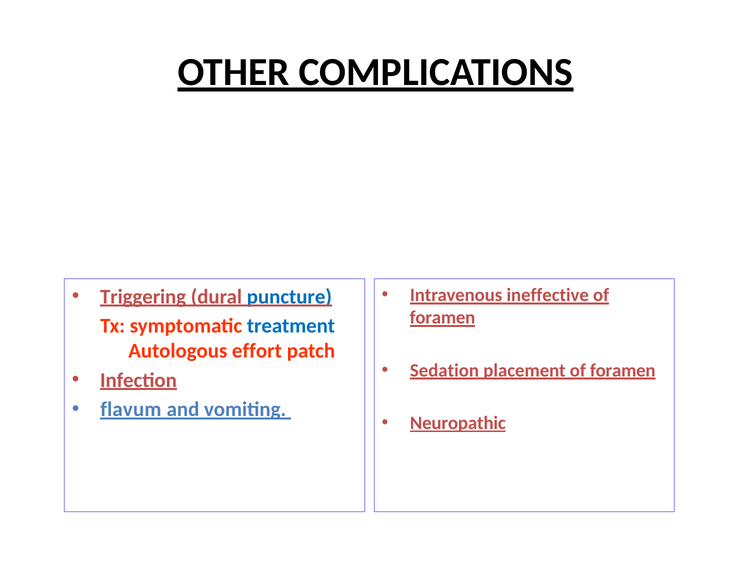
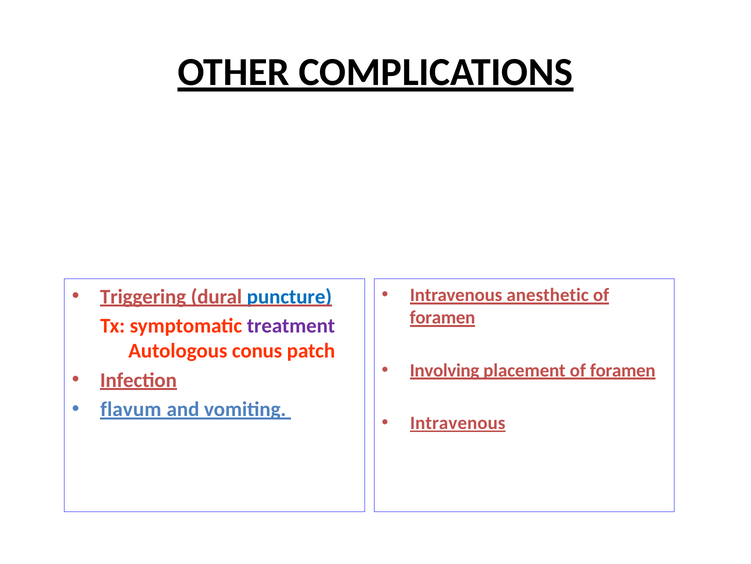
ineffective: ineffective -> anesthetic (548, 295)
treatment colour: blue -> purple (291, 325)
effort: effort -> conus (257, 350)
Sedation: Sedation -> Involving (445, 370)
Neuropathic: Neuropathic -> Intravenous (458, 422)
